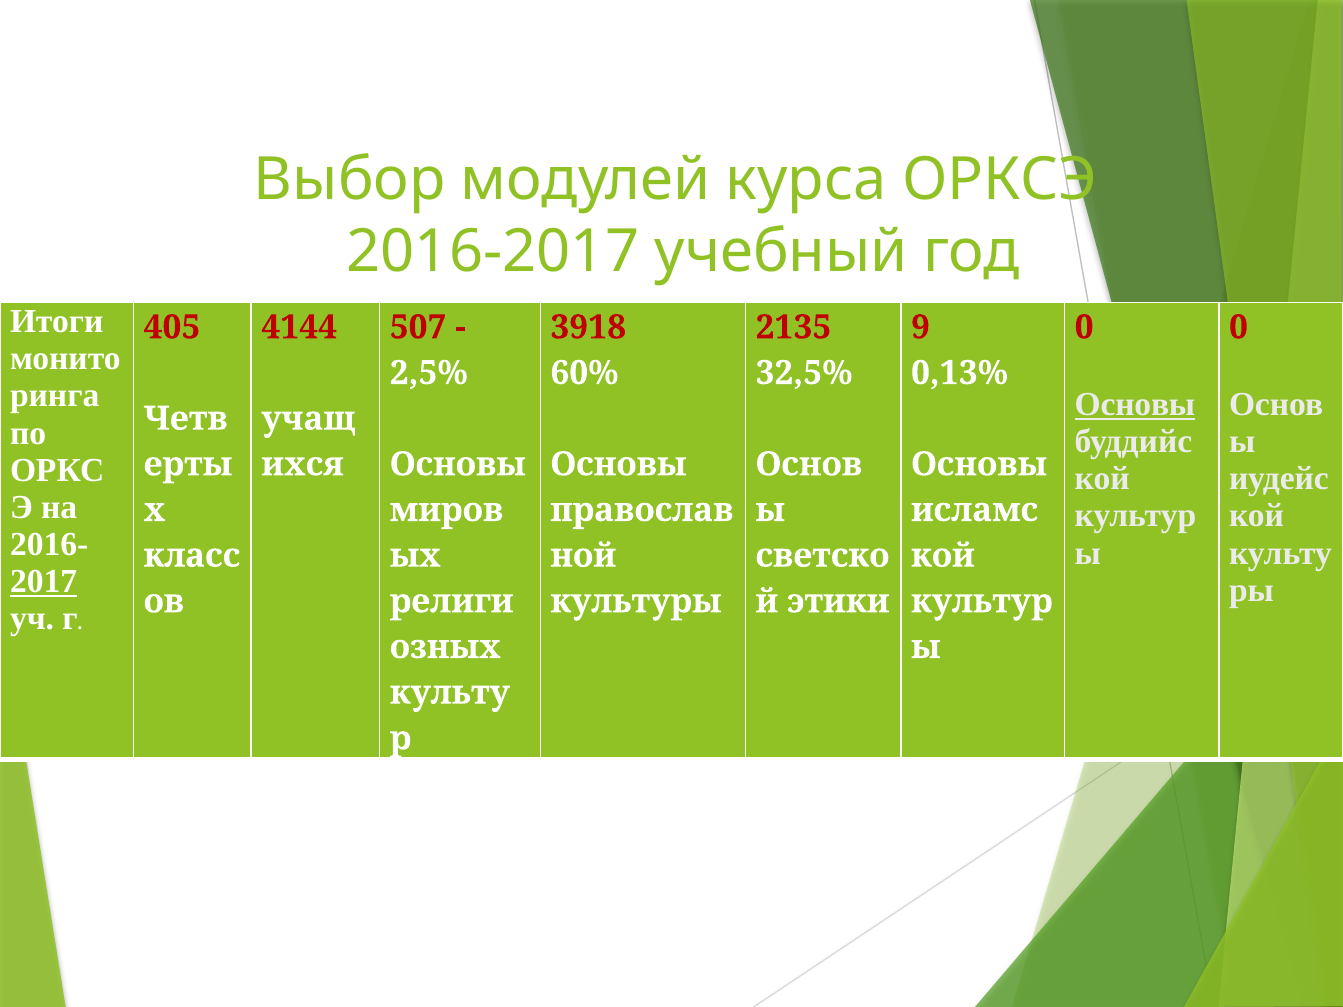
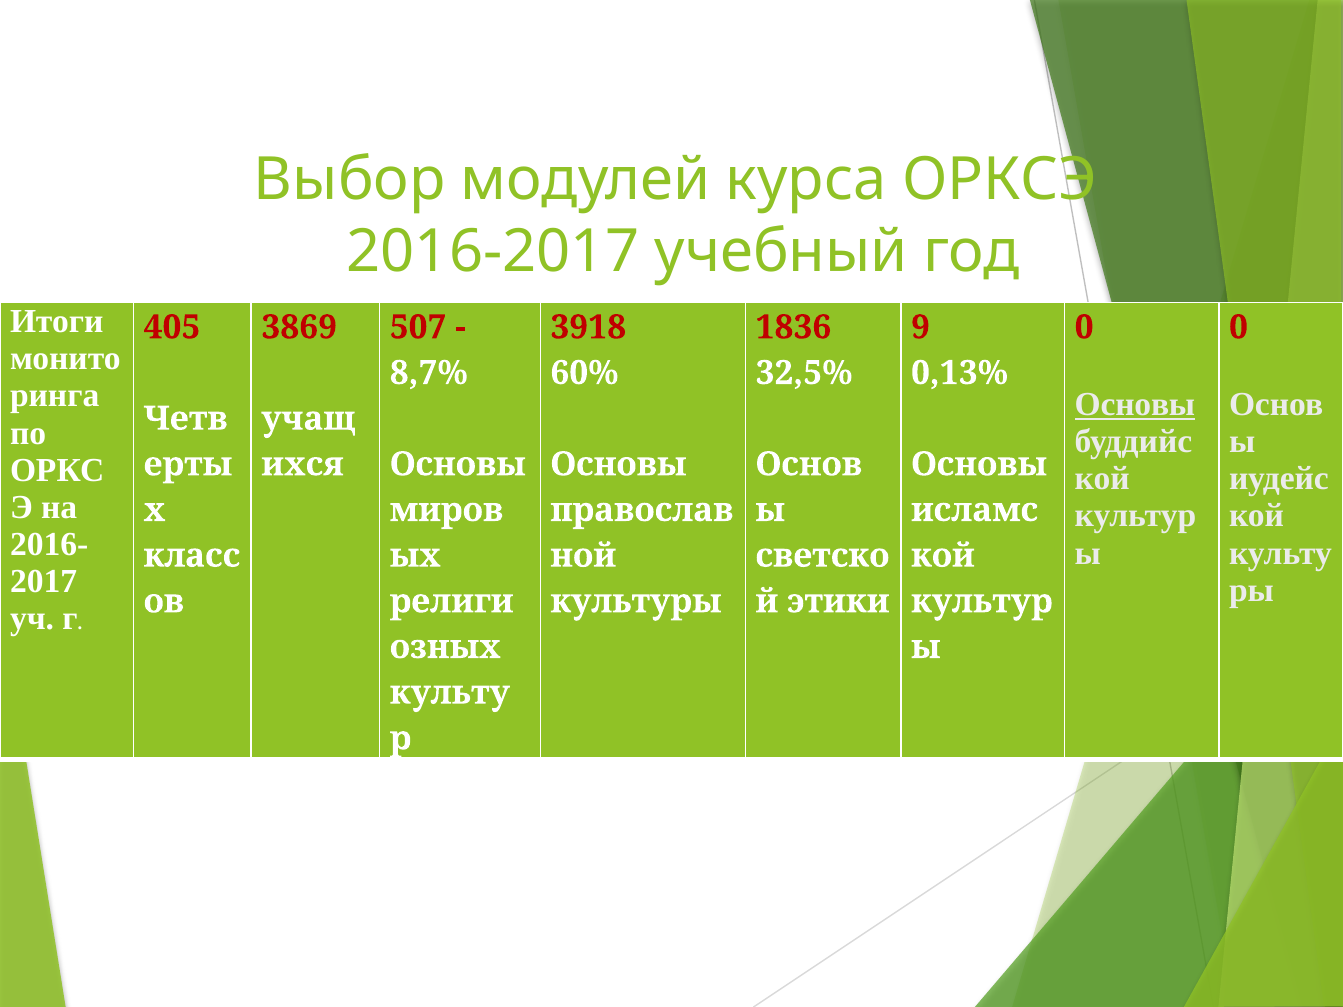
4144: 4144 -> 3869 (299, 327)
2135: 2135 -> 1836 (793, 327)
2,5%: 2,5% -> 8,7% (429, 373)
2017 underline: present -> none (44, 582)
